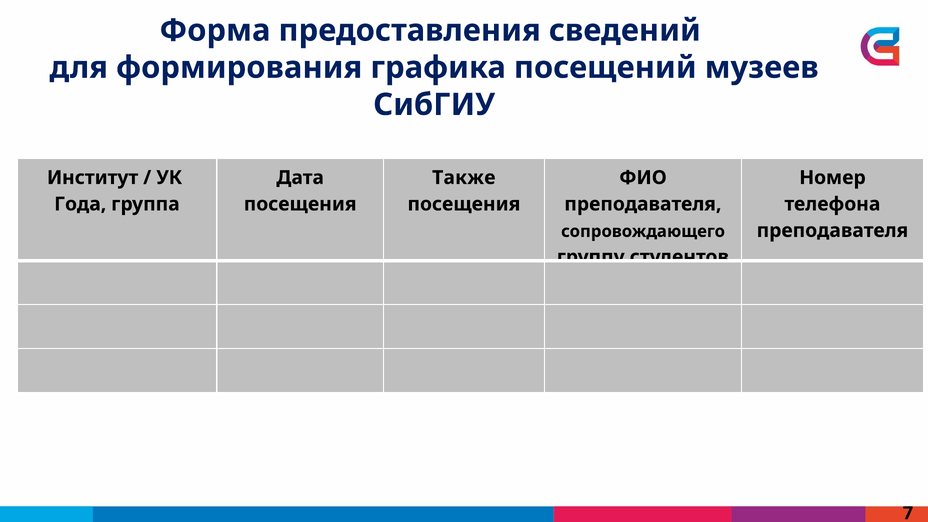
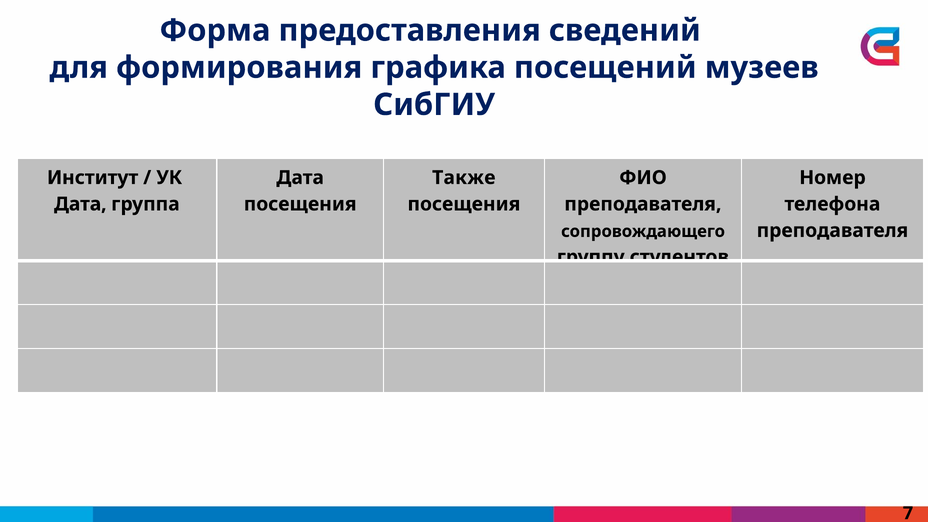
Года: Года -> Дата (80, 204)
